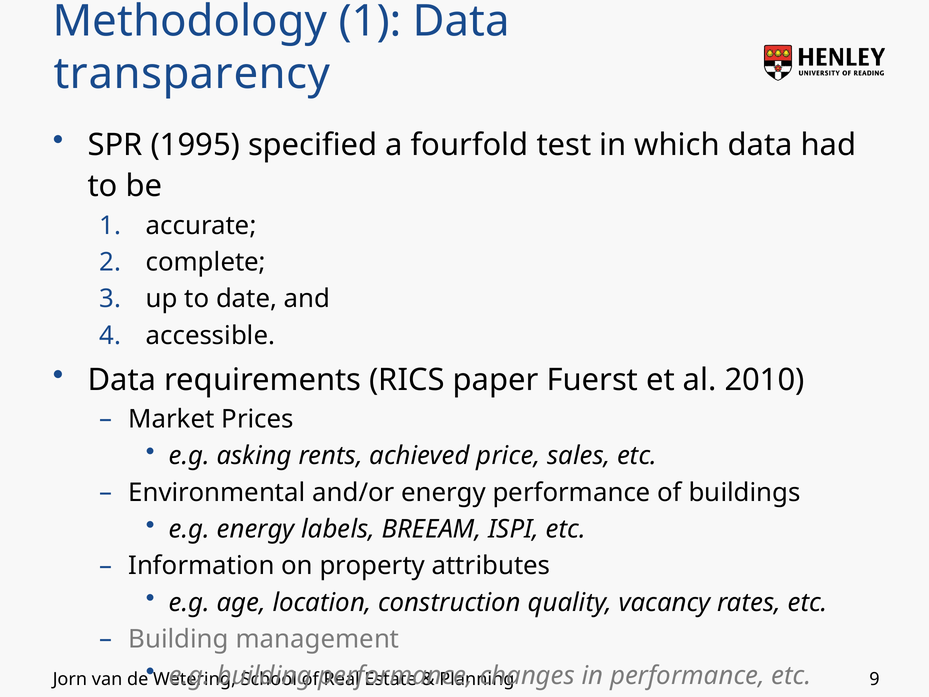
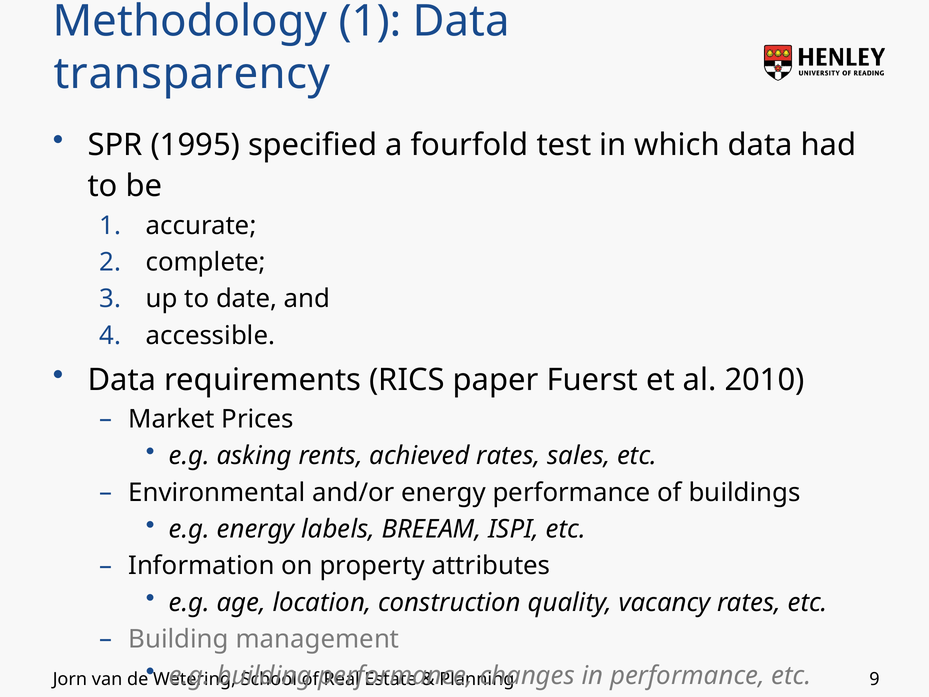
achieved price: price -> rates (508, 456)
